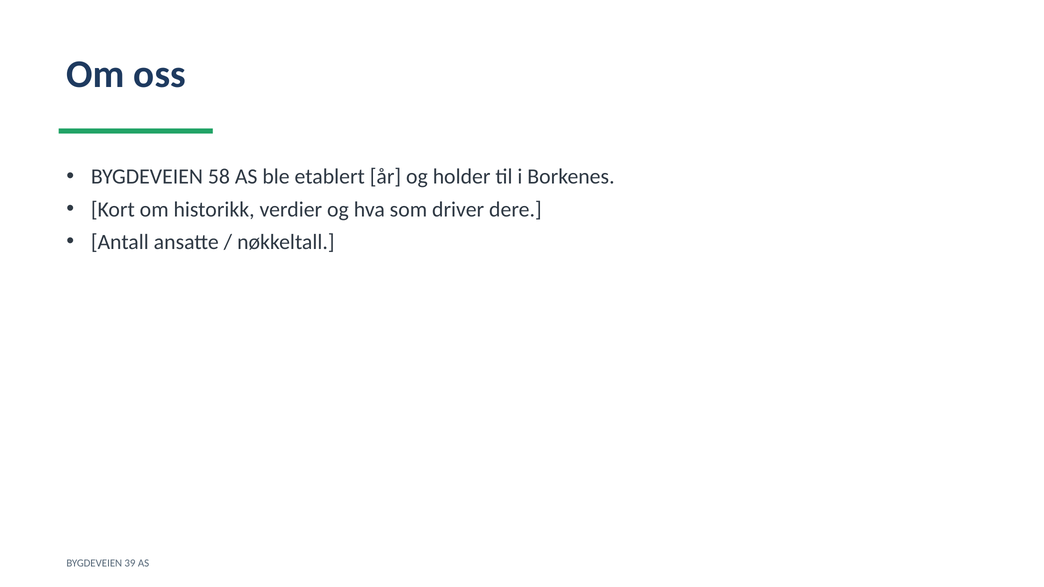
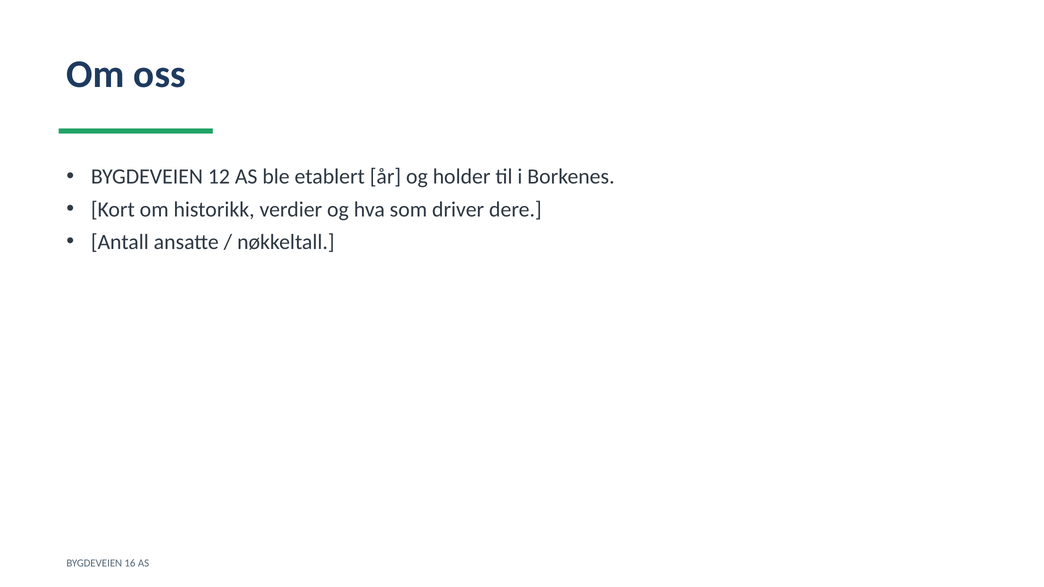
58: 58 -> 12 (219, 177)
39: 39 -> 16 (130, 563)
